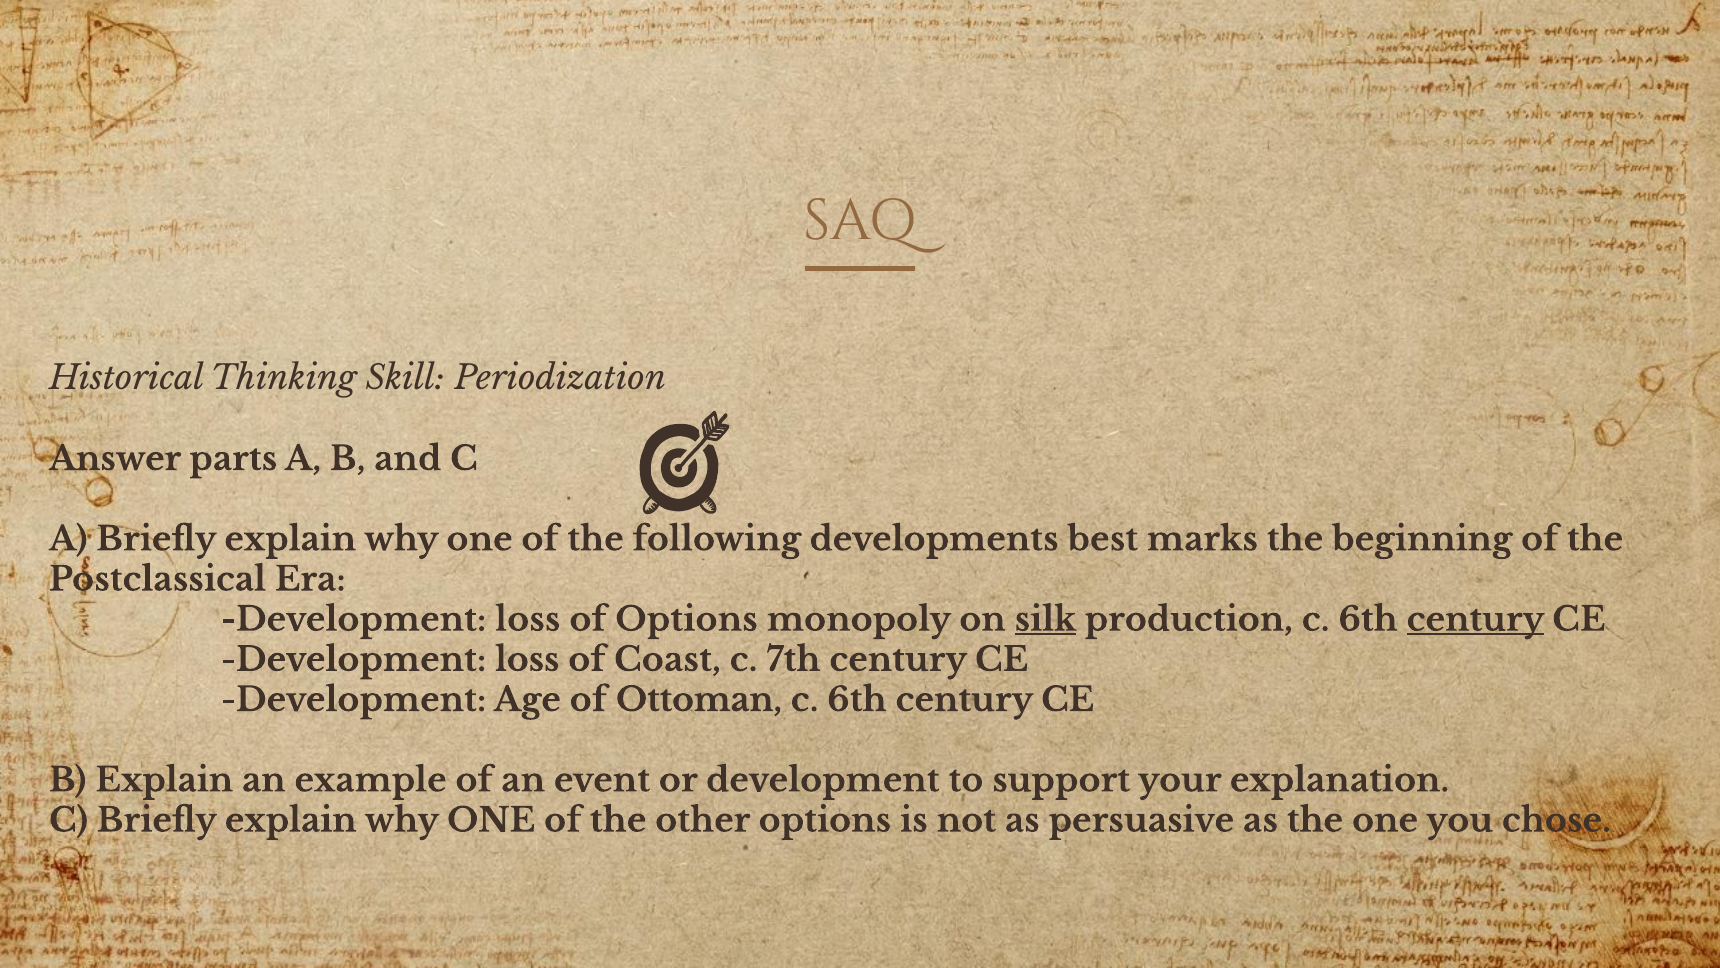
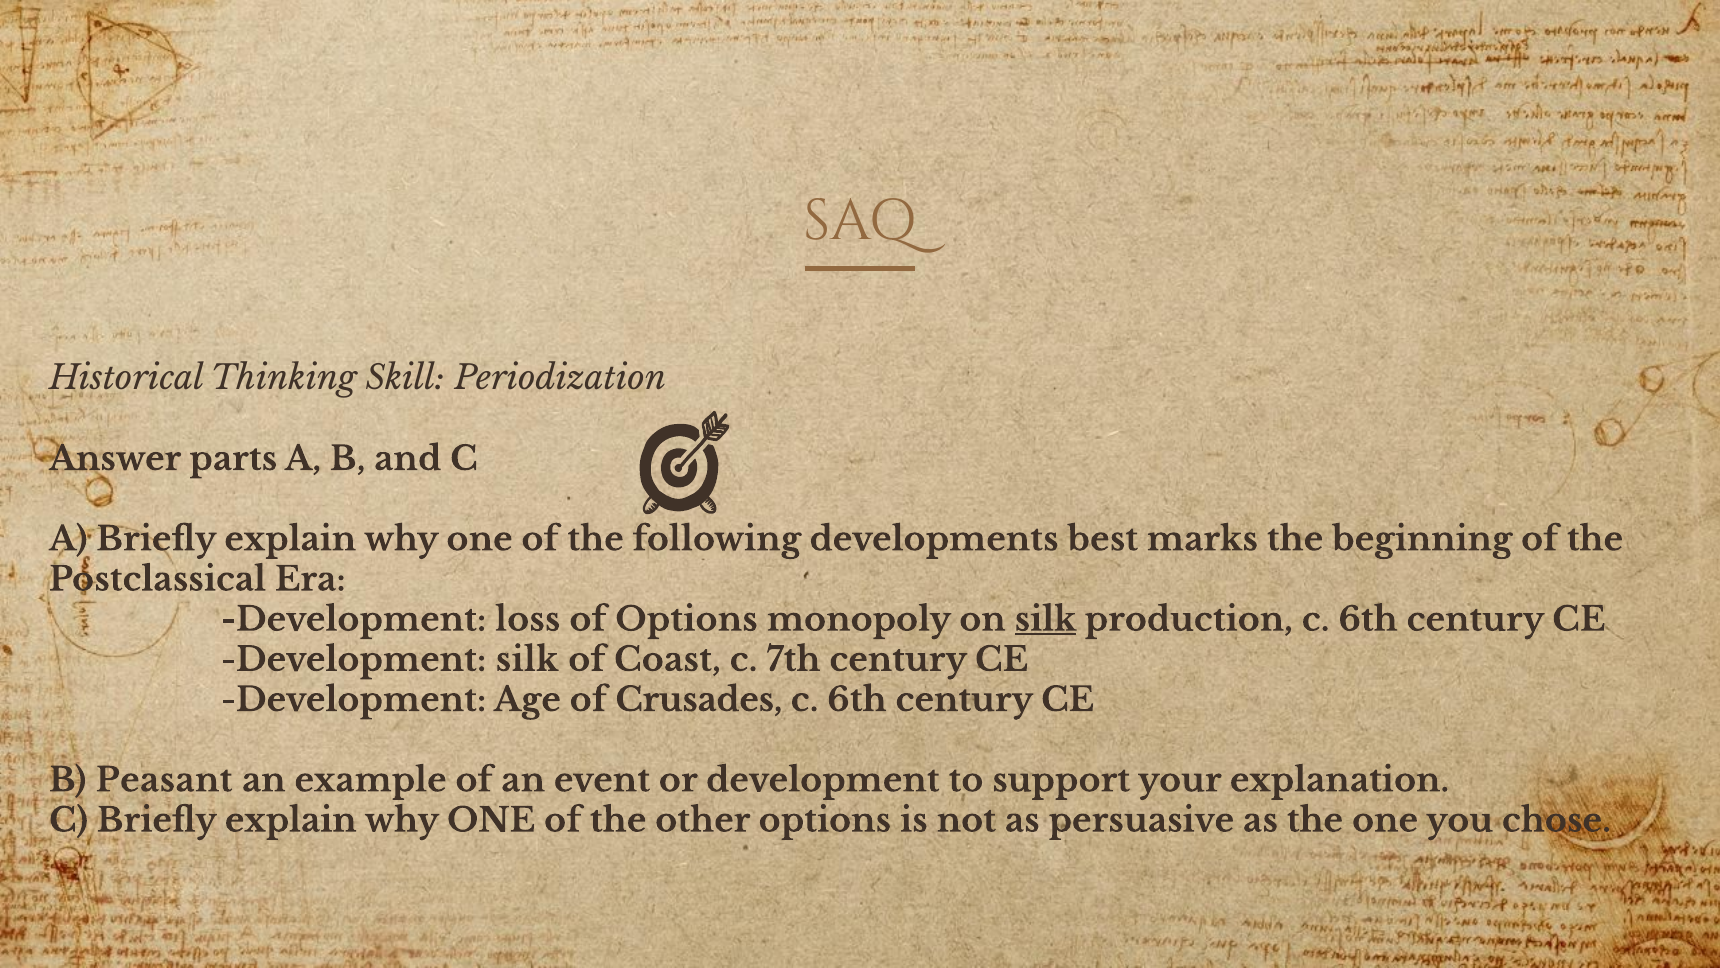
century underline: present -> none (1475, 619)
loss: loss -> silk (527, 660)
Ottoman: Ottoman -> Crusades (699, 700)
B Explain: Explain -> Peasant (164, 780)
